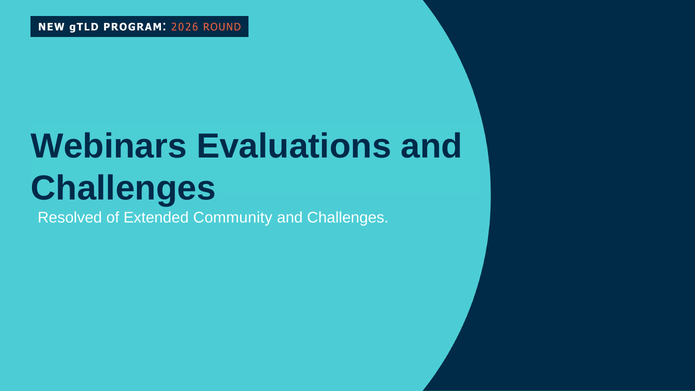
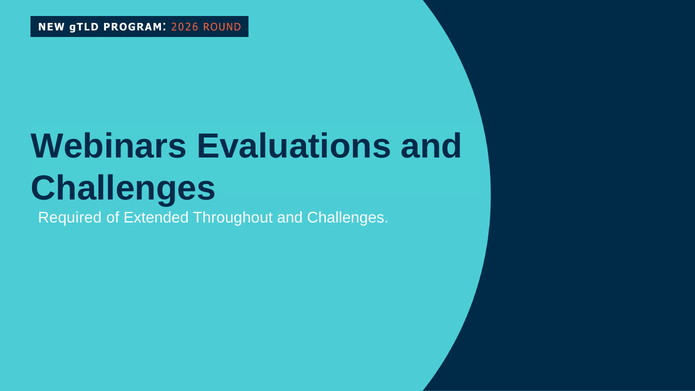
Resolved: Resolved -> Required (70, 217)
Community: Community -> Throughout (233, 217)
